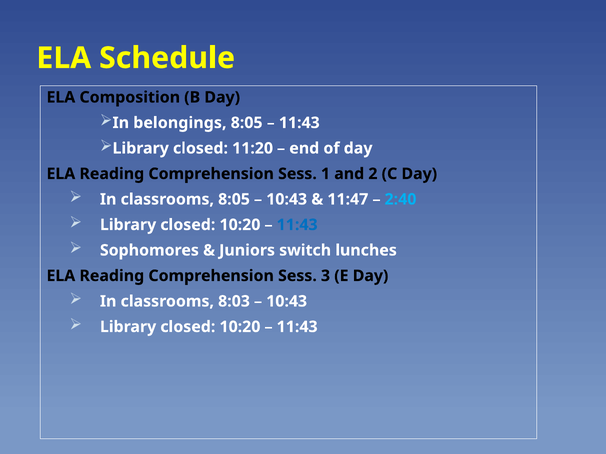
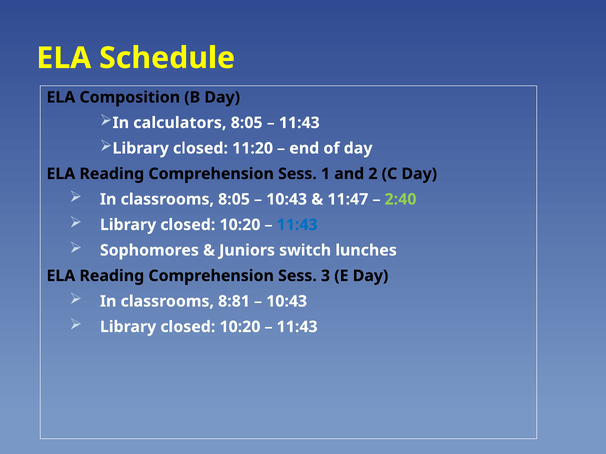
belongings: belongings -> calculators (180, 123)
2:40 colour: light blue -> light green (400, 200)
8:03: 8:03 -> 8:81 (234, 302)
